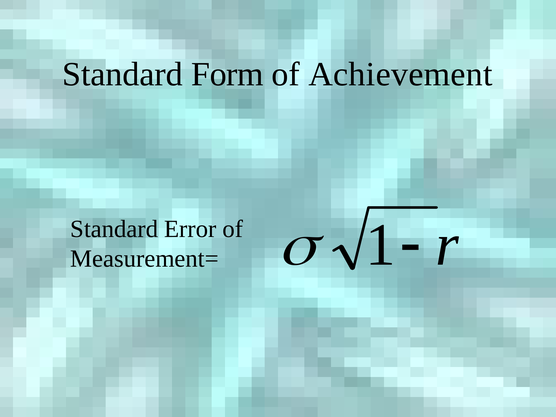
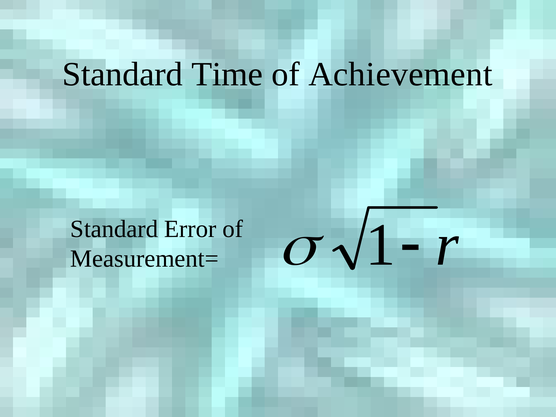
Form: Form -> Time (227, 74)
